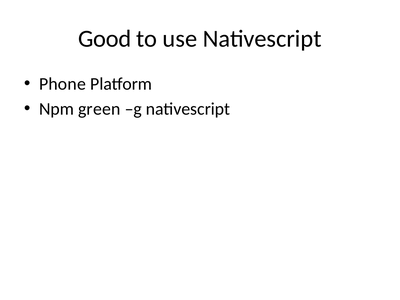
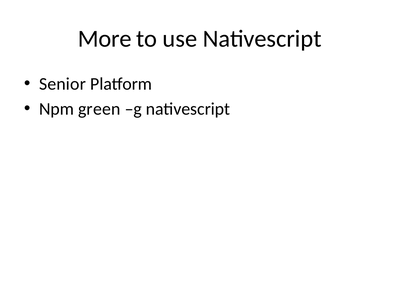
Good: Good -> More (105, 39)
Phone: Phone -> Senior (63, 84)
